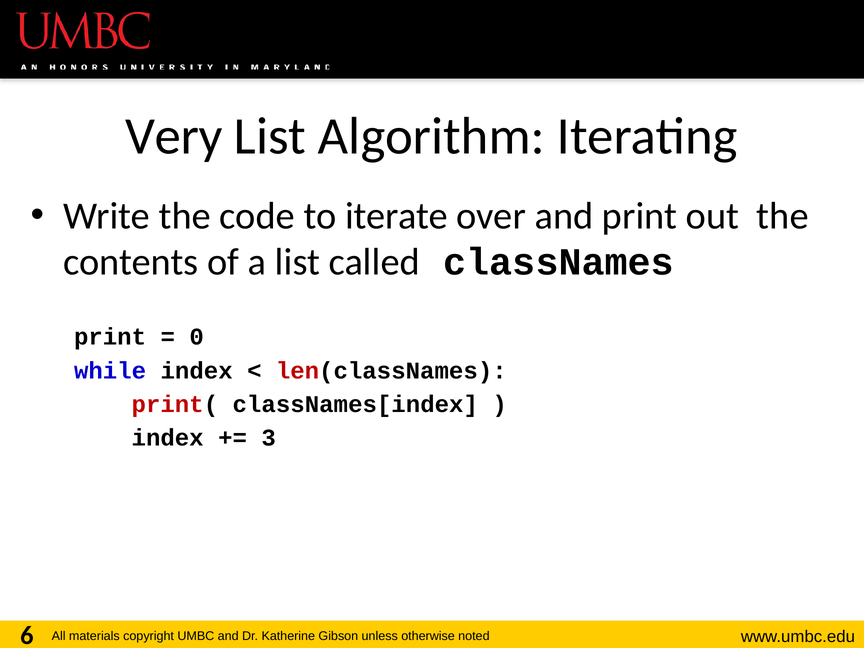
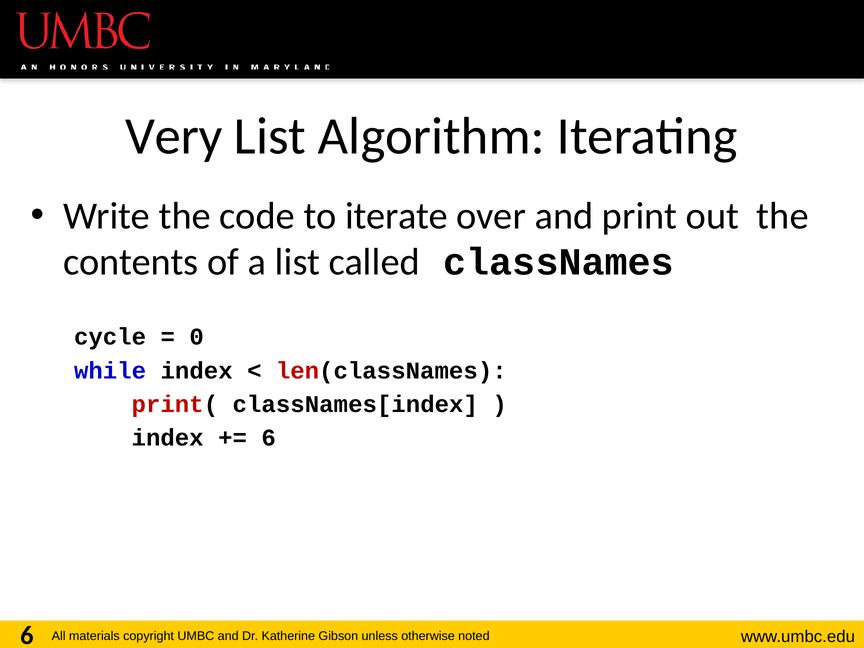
print: print -> cycle (110, 337)
3: 3 -> 6 (269, 438)
